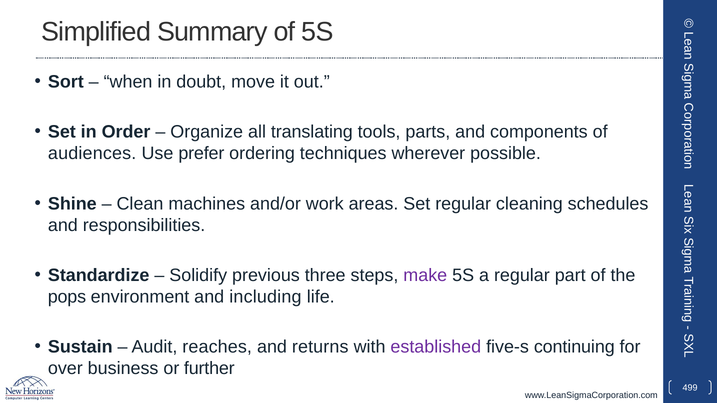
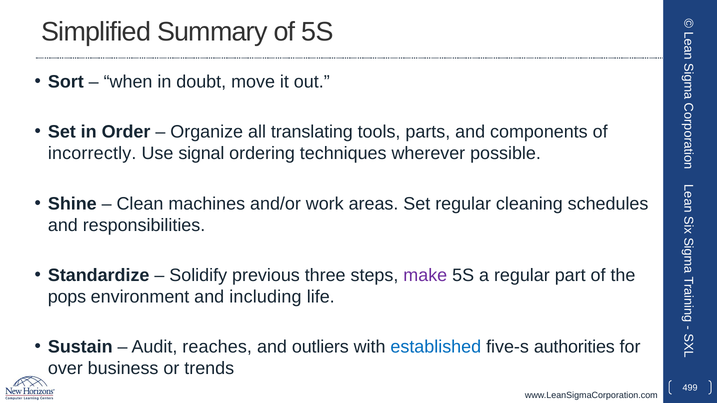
audiences: audiences -> incorrectly (92, 154)
prefer: prefer -> signal (201, 154)
returns: returns -> outliers (320, 347)
established colour: purple -> blue (436, 347)
continuing: continuing -> authorities (574, 347)
further: further -> trends (209, 369)
